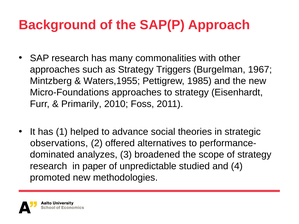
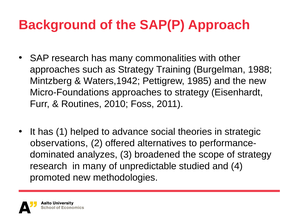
Triggers: Triggers -> Training (173, 70)
1967: 1967 -> 1988 (260, 70)
Waters,1955: Waters,1955 -> Waters,1942 (112, 81)
Primarily: Primarily -> Routines (81, 104)
in paper: paper -> many (94, 166)
